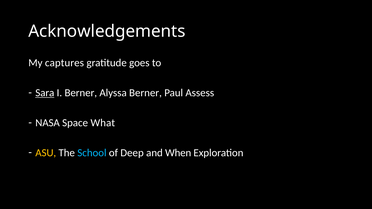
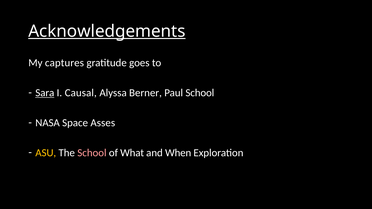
Acknowledgements underline: none -> present (107, 31)
I Berner: Berner -> Causal (81, 93)
Paul Assess: Assess -> School (200, 93)
What: What -> Asses (103, 123)
School colour: light blue -> pink (92, 153)
Deep: Deep -> What (132, 153)
